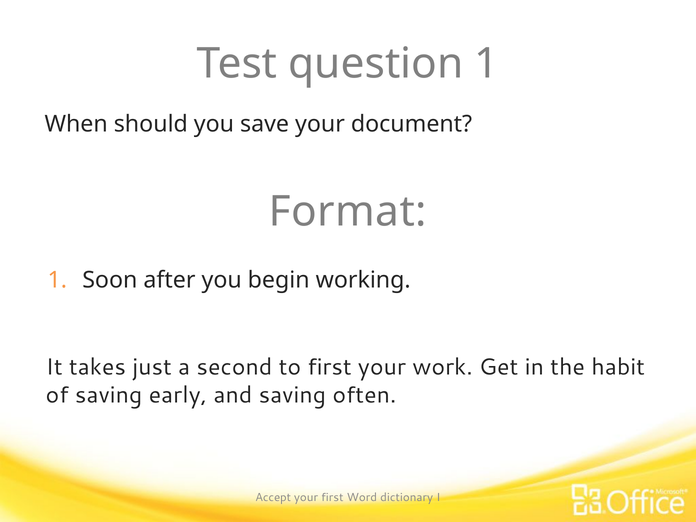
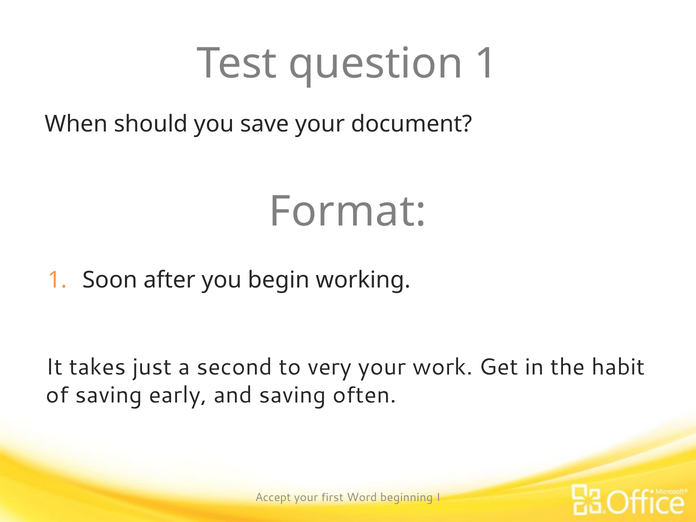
to first: first -> very (330, 367)
dictionary: dictionary -> beginning (407, 497)
